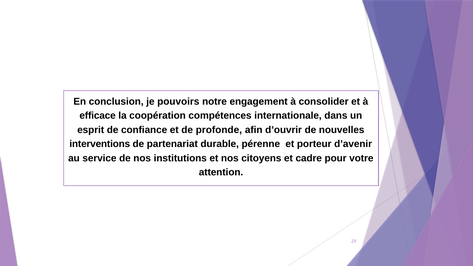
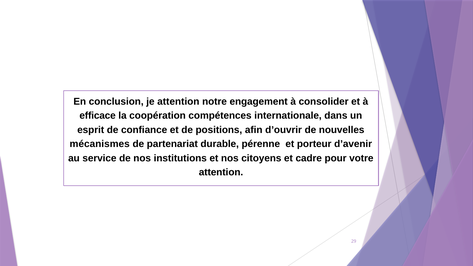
je pouvoirs: pouvoirs -> attention (178, 101)
profonde: profonde -> positions (219, 130)
interventions: interventions -> mécanismes (100, 144)
